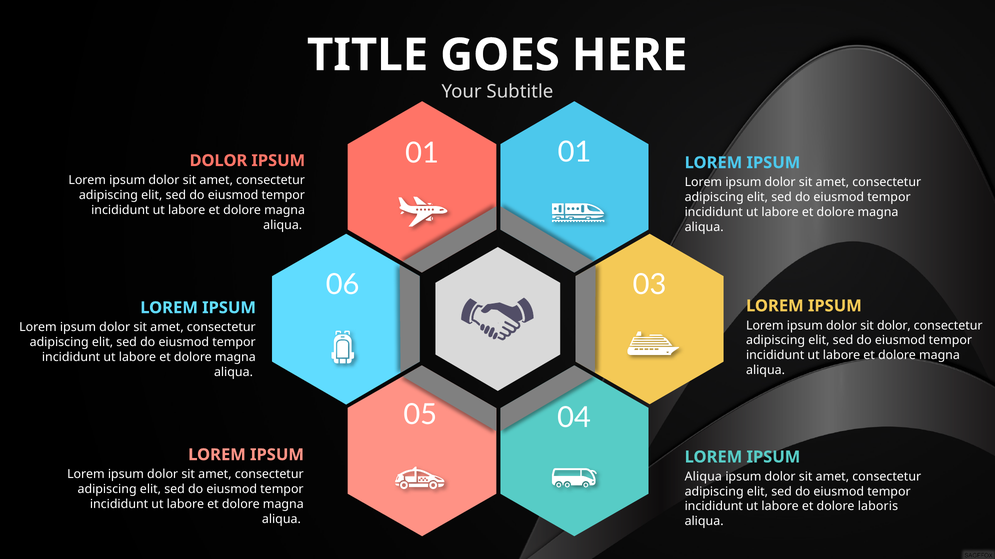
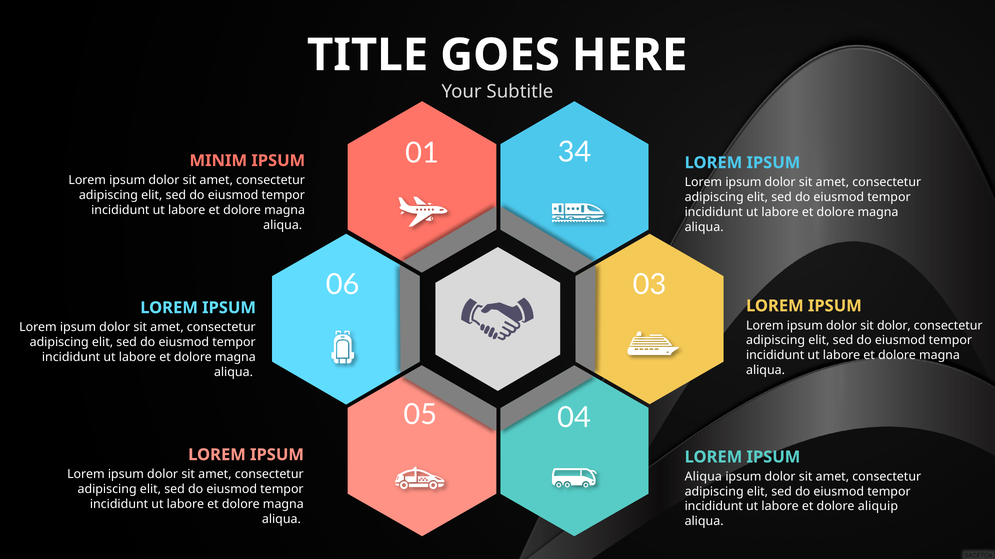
01 01: 01 -> 34 (574, 152)
DOLOR: DOLOR -> MINIM (218, 161)
laboris: laboris -> aliquip (878, 507)
